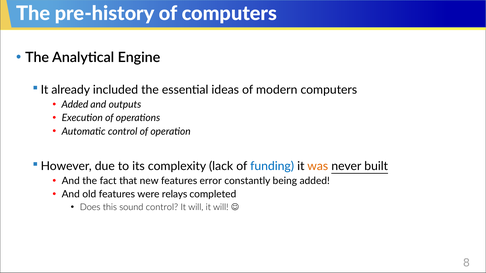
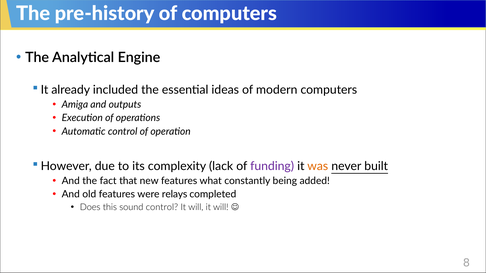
Added: Added -> Amiga (75, 105)
funding colour: blue -> purple (272, 167)
error: error -> what (211, 181)
